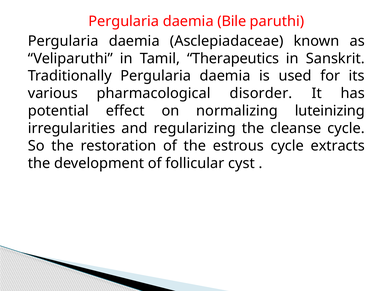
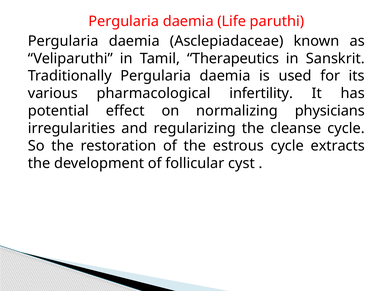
Bile: Bile -> Life (232, 21)
disorder: disorder -> infertility (261, 93)
luteinizing: luteinizing -> physicians (330, 111)
